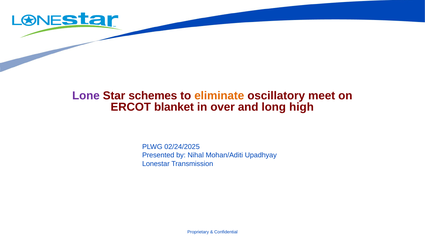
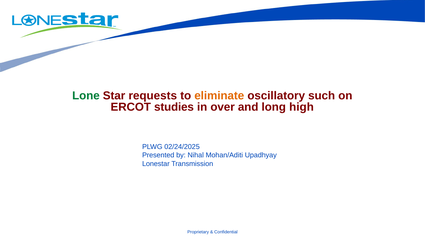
Lone colour: purple -> green (86, 96)
schemes: schemes -> requests (153, 96)
meet: meet -> such (322, 96)
blanket: blanket -> studies (174, 107)
